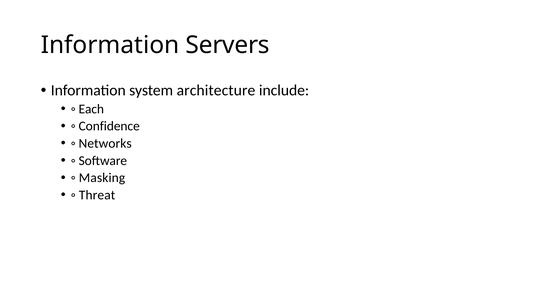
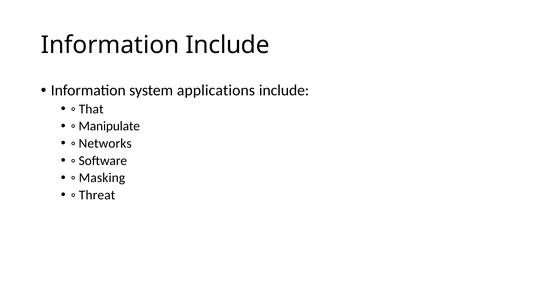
Information Servers: Servers -> Include (228, 45)
architecture: architecture -> applications (216, 90)
Each: Each -> That (91, 109)
Confidence: Confidence -> Manipulate (109, 126)
